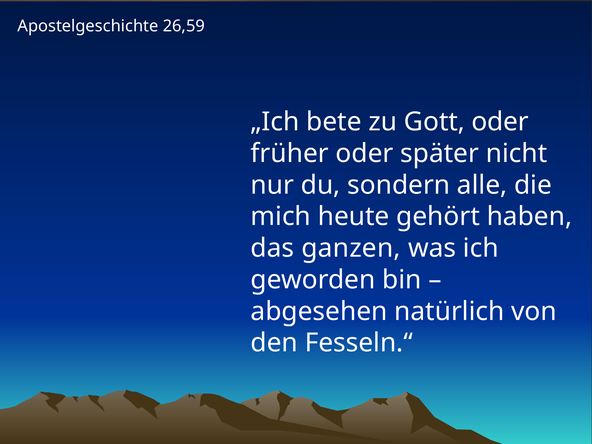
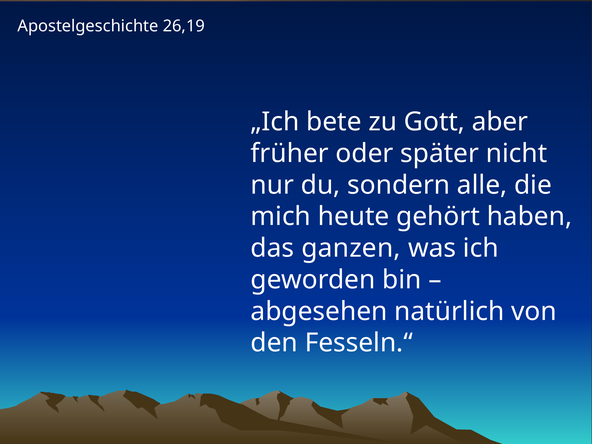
26,59: 26,59 -> 26,19 (184, 26)
Gott oder: oder -> aber (500, 122)
